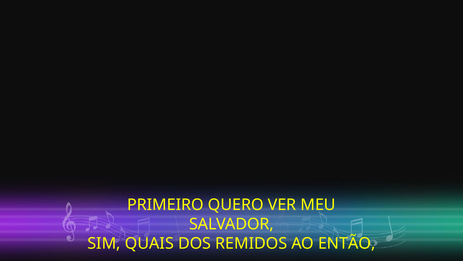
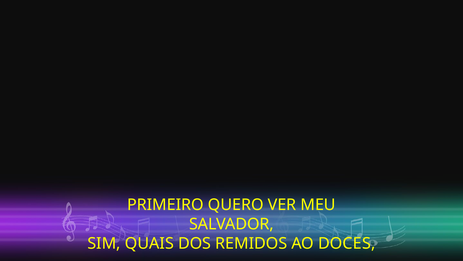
ENTÃO: ENTÃO -> DOCES (347, 243)
